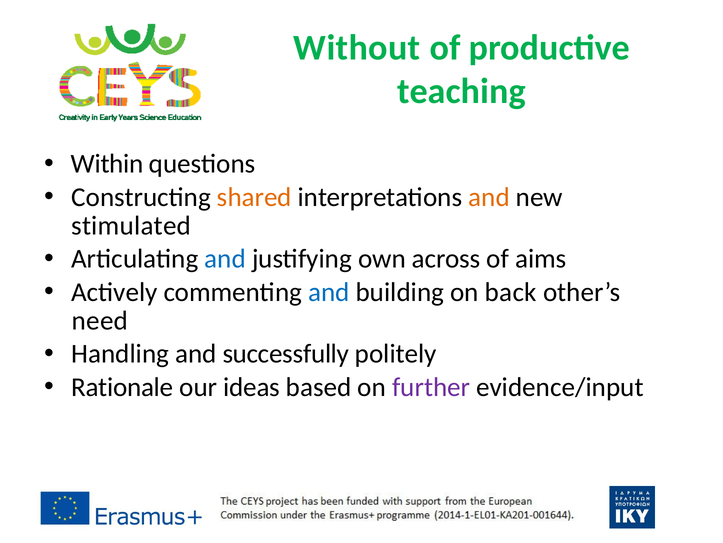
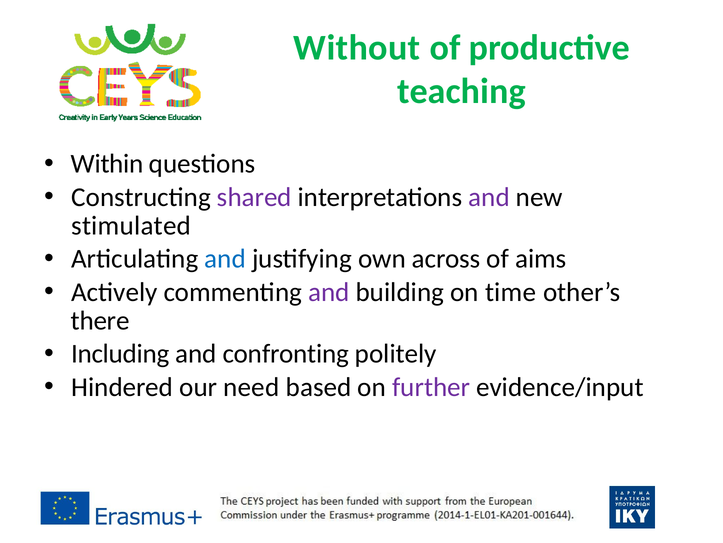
shared colour: orange -> purple (254, 197)
and colour: orange -> purple (489, 197)
and colour: blue -> purple (329, 292)
back: back -> time (511, 292)
need: need -> there (100, 320)
Handling: Handling -> Including (120, 354)
successfully: successfully -> confronting (286, 354)
Rationale: Rationale -> Hindered (122, 387)
ideas: ideas -> need (251, 387)
